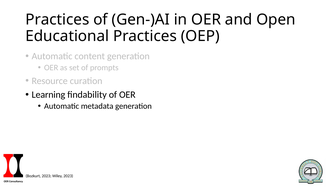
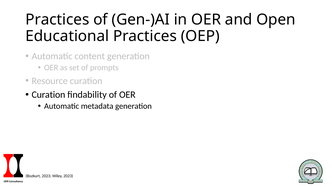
Learning: Learning -> Curation (48, 95)
